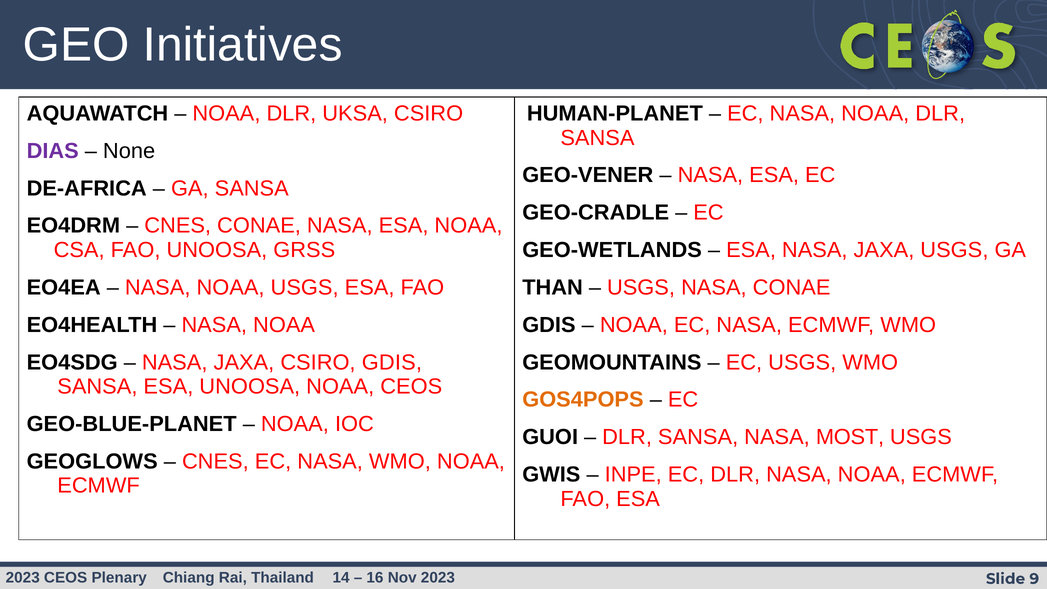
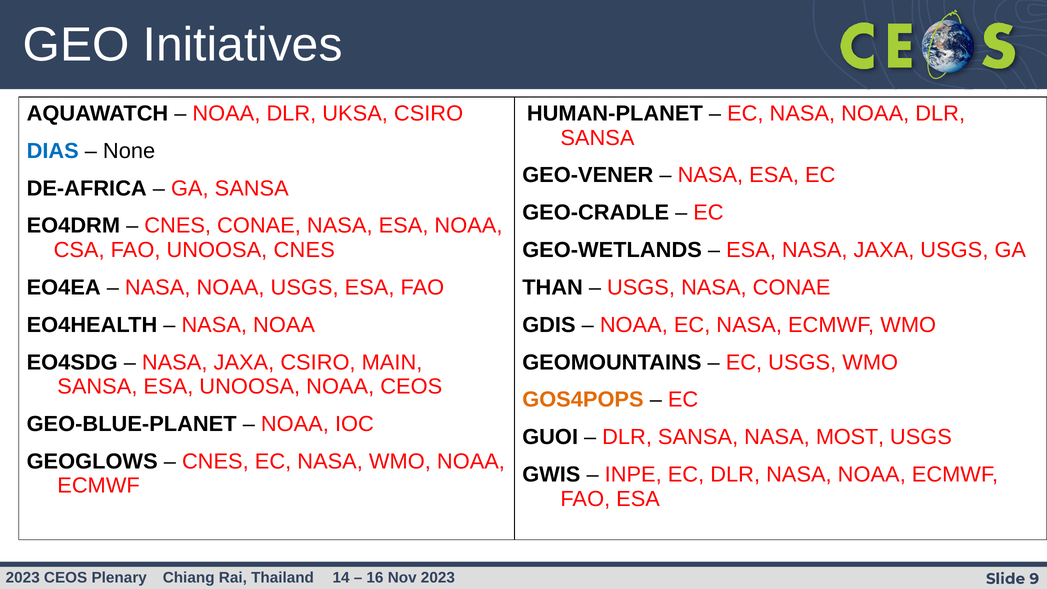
DIAS colour: purple -> blue (53, 151)
UNOOSA GRSS: GRSS -> CNES (304, 250)
CSIRO GDIS: GDIS -> MAIN (392, 362)
